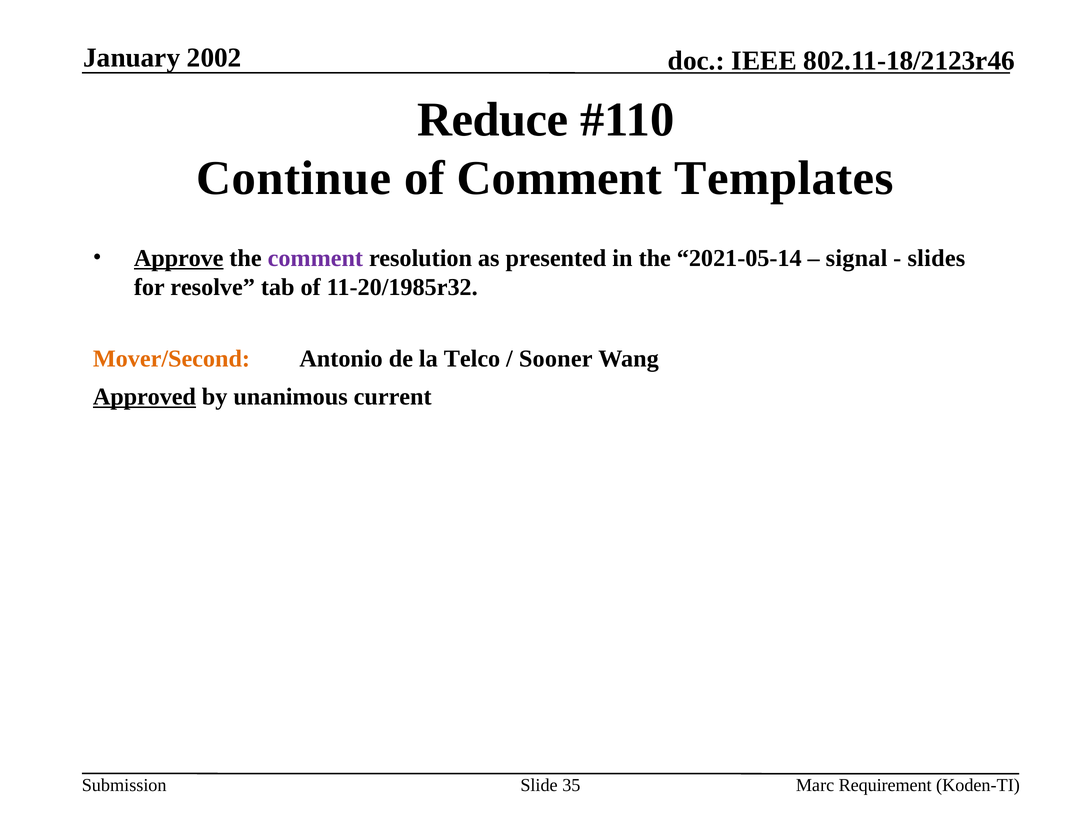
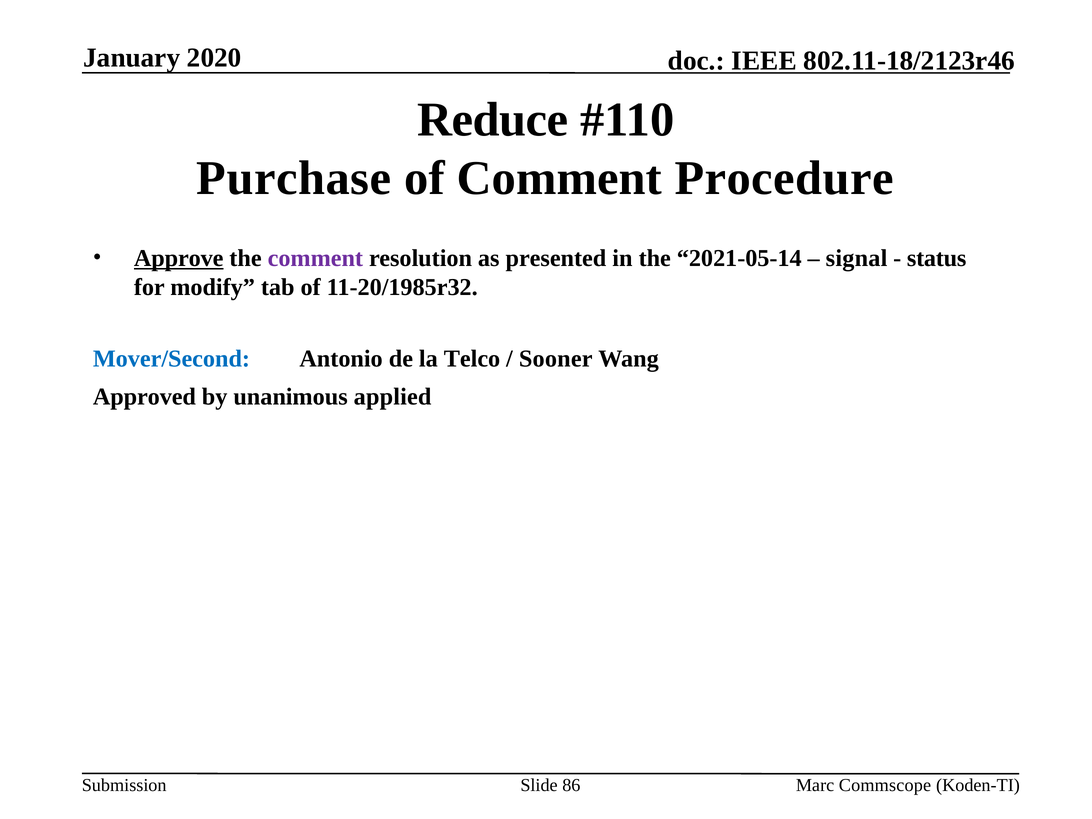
2002: 2002 -> 2020 (214, 58)
Continue: Continue -> Purchase (294, 178)
Templates: Templates -> Procedure (784, 178)
slides: slides -> status (937, 258)
resolve: resolve -> modify (213, 287)
Mover/Second colour: orange -> blue (171, 359)
Approved underline: present -> none (144, 397)
current: current -> applied (393, 397)
35: 35 -> 86 (571, 785)
Requirement: Requirement -> Commscope (885, 785)
